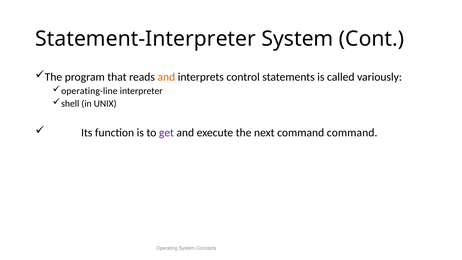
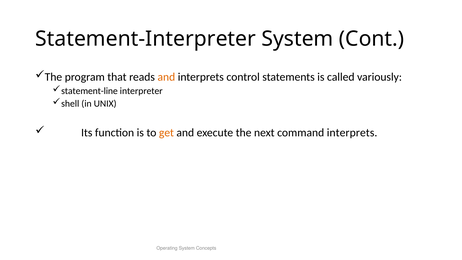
operating-line: operating-line -> statement-line (89, 91)
get colour: purple -> orange (166, 133)
command command: command -> interprets (352, 133)
